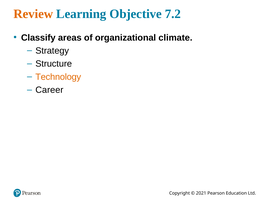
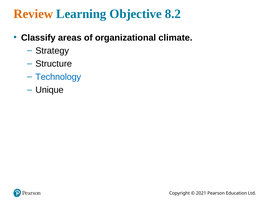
7.2: 7.2 -> 8.2 (173, 14)
Technology colour: orange -> blue (58, 77)
Career: Career -> Unique (49, 90)
